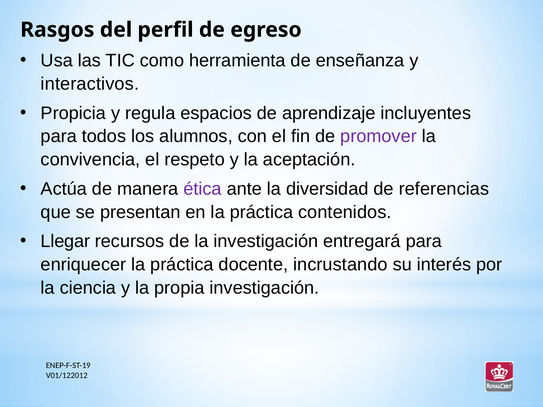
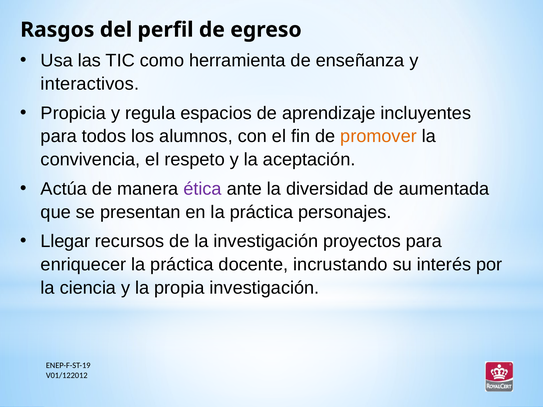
promover colour: purple -> orange (379, 136)
referencias: referencias -> aumentada (444, 189)
contenidos: contenidos -> personajes (345, 212)
entregará: entregará -> proyectos (362, 241)
